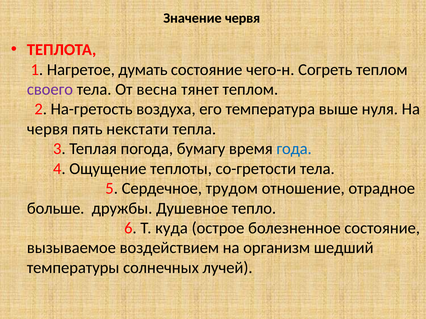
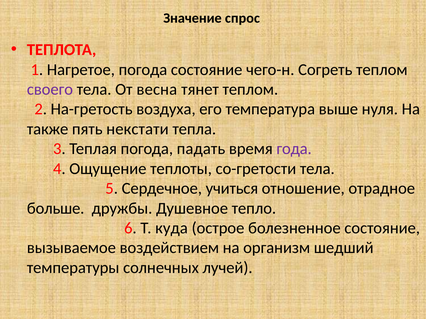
Значение червя: червя -> спрос (242, 18)
Нагретое думать: думать -> погода (143, 70)
червя: червя -> также (48, 129)
бумагу: бумагу -> падать (201, 149)
года colour: blue -> purple (294, 149)
трудом: трудом -> учиться (232, 189)
